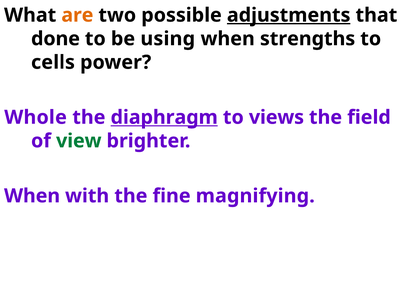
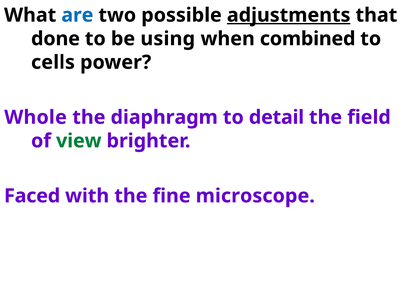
are colour: orange -> blue (77, 15)
strengths: strengths -> combined (308, 39)
diaphragm underline: present -> none (164, 118)
views: views -> detail (276, 118)
When: When -> Faced (32, 196)
magnifying: magnifying -> microscope (255, 196)
